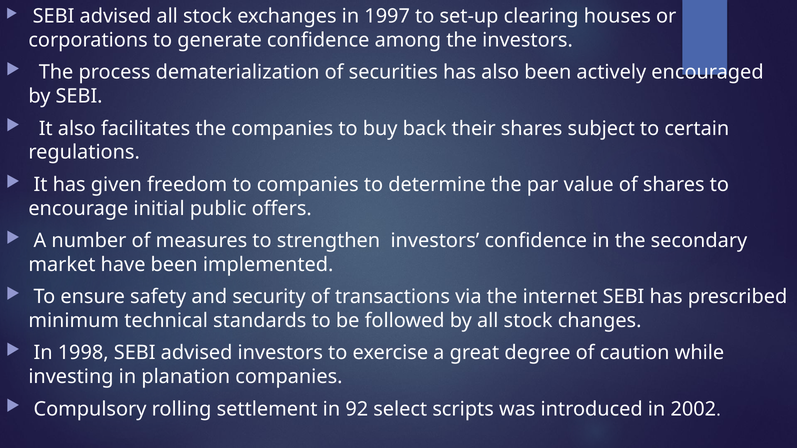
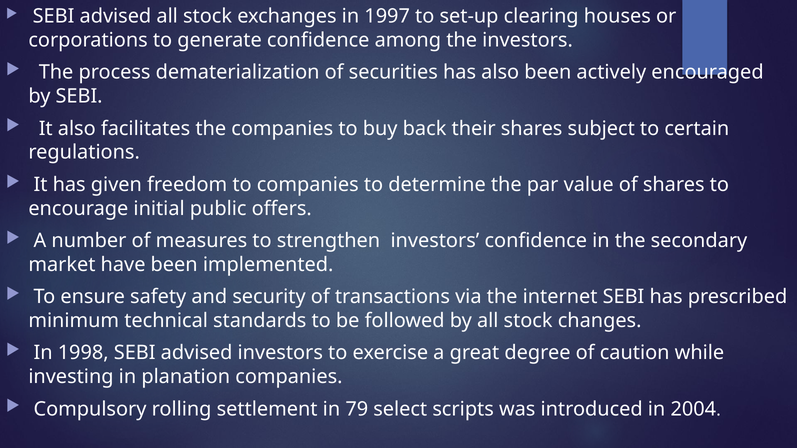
92: 92 -> 79 (357, 409)
2002: 2002 -> 2004 (693, 409)
